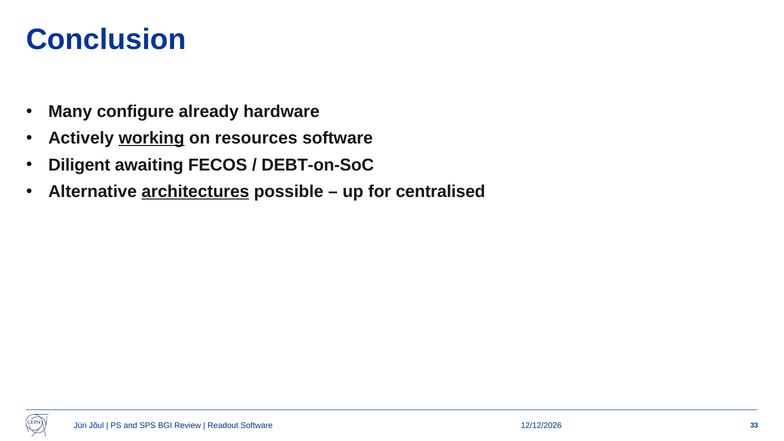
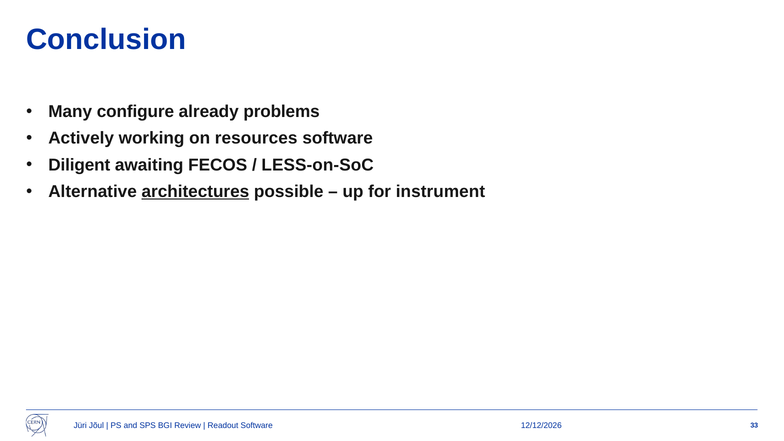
hardware: hardware -> problems (282, 112)
working underline: present -> none (152, 138)
DEBT-on-SoC: DEBT-on-SoC -> LESS-on-SoC (318, 165)
centralised: centralised -> instrument (440, 192)
